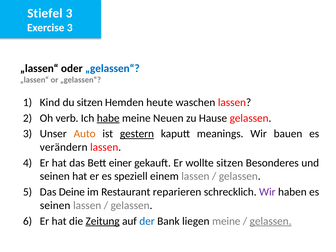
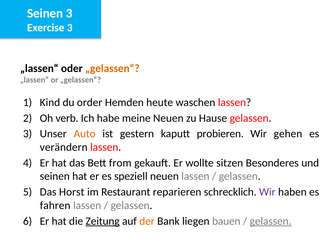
Stiefel: Stiefel -> Seinen (45, 13)
„gelassen“ colour: blue -> orange (112, 68)
du sitzen: sitzen -> order (90, 102)
habe underline: present -> none (108, 118)
gestern underline: present -> none (137, 134)
meanings: meanings -> probieren (220, 134)
bauen: bauen -> gehen (288, 134)
einer: einer -> from (120, 163)
speziell einem: einem -> neuen (164, 176)
Deine: Deine -> Horst (72, 192)
seinen: seinen -> fahren (55, 205)
der colour: blue -> orange (147, 221)
liegen meine: meine -> bauen (226, 221)
